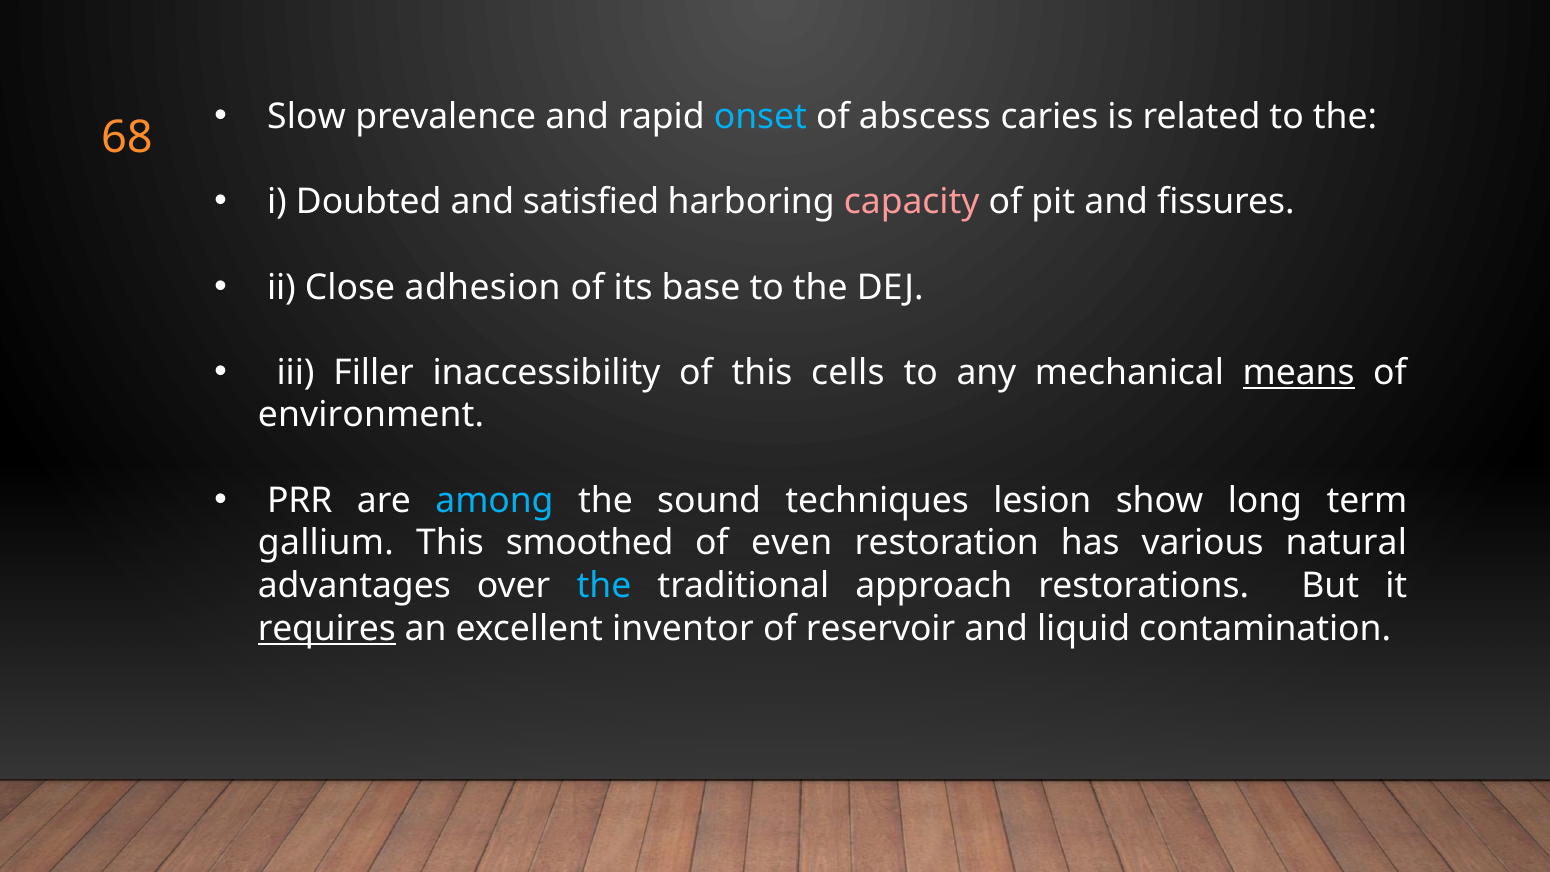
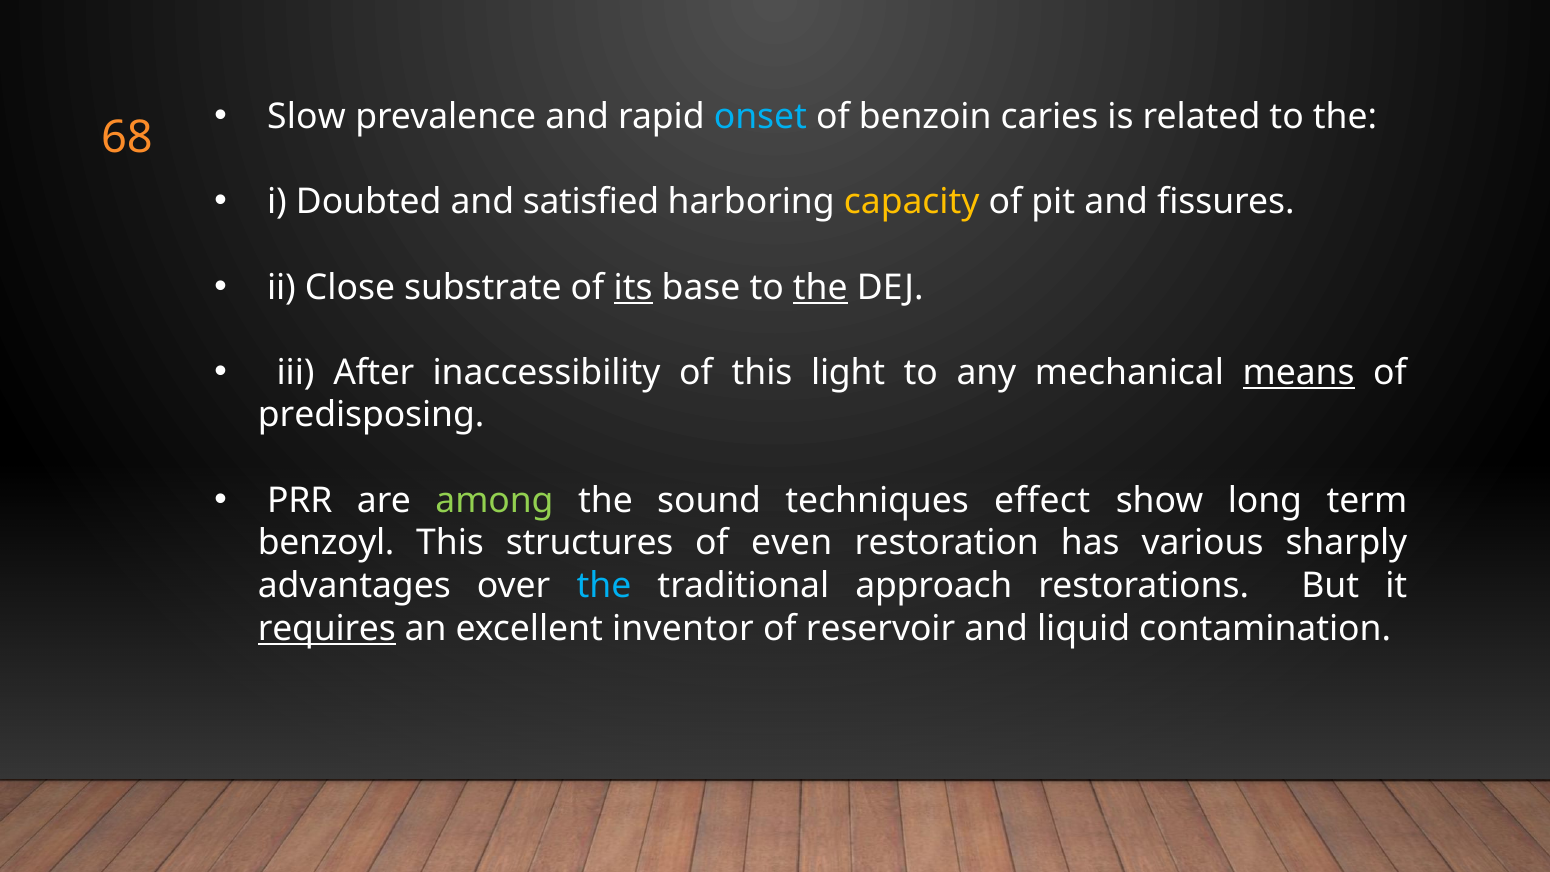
abscess: abscess -> benzoin (925, 117)
capacity colour: pink -> yellow (912, 202)
adhesion: adhesion -> substrate (483, 287)
its underline: none -> present (633, 287)
the underline: none -> present (820, 287)
Filler: Filler -> After (374, 373)
cells: cells -> light (848, 373)
environment: environment -> predisposing (371, 415)
among colour: light blue -> light green (494, 500)
lesion: lesion -> effect (1042, 500)
gallium: gallium -> benzoyl (326, 543)
smoothed: smoothed -> structures (590, 543)
natural: natural -> sharply (1346, 543)
